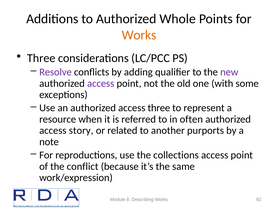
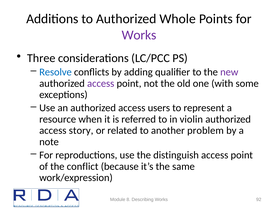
Works colour: orange -> purple (139, 35)
Resolve colour: purple -> blue (55, 72)
access three: three -> users (159, 108)
often: often -> violin (191, 119)
purports: purports -> problem (205, 130)
collections: collections -> distinguish (176, 155)
